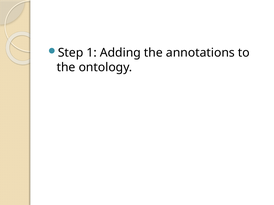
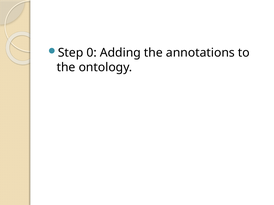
1: 1 -> 0 (92, 53)
